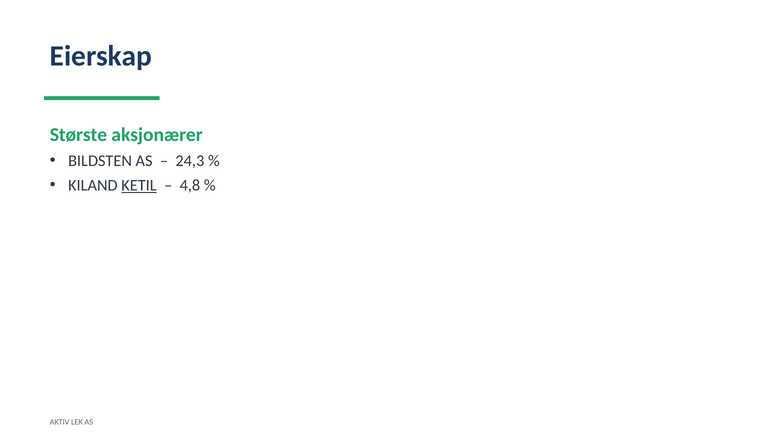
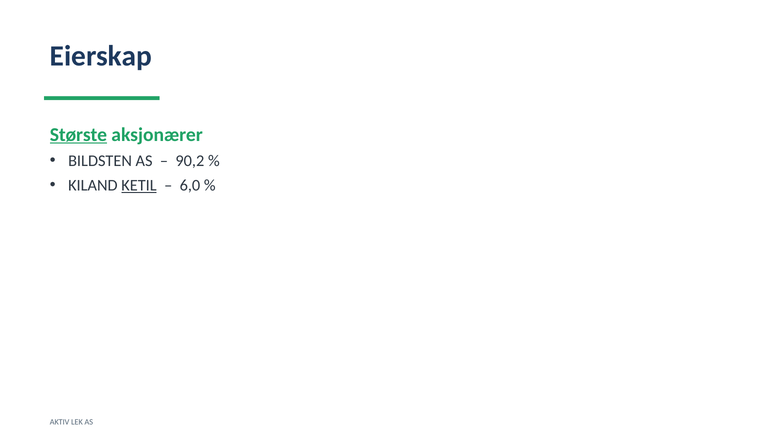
Største underline: none -> present (78, 135)
24,3: 24,3 -> 90,2 (190, 161)
4,8: 4,8 -> 6,0 (190, 185)
